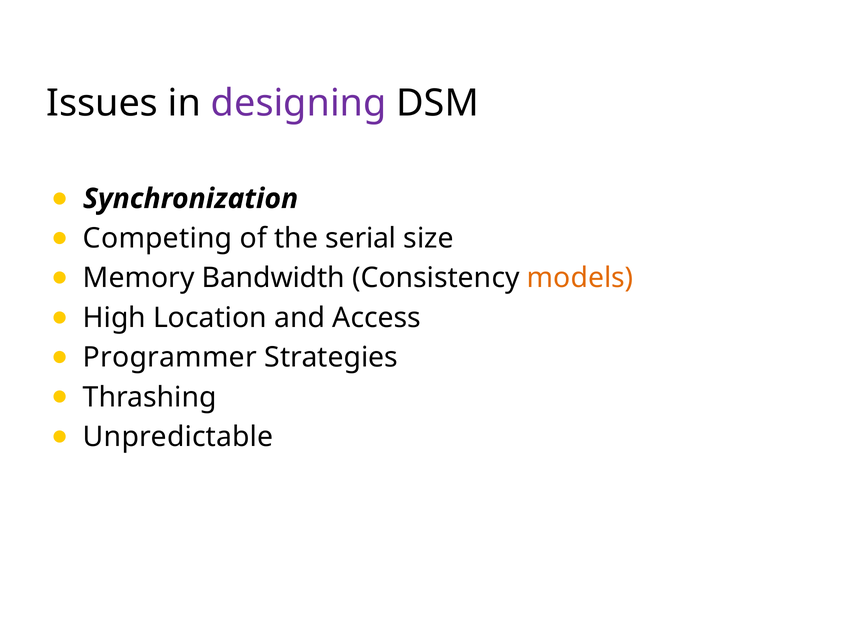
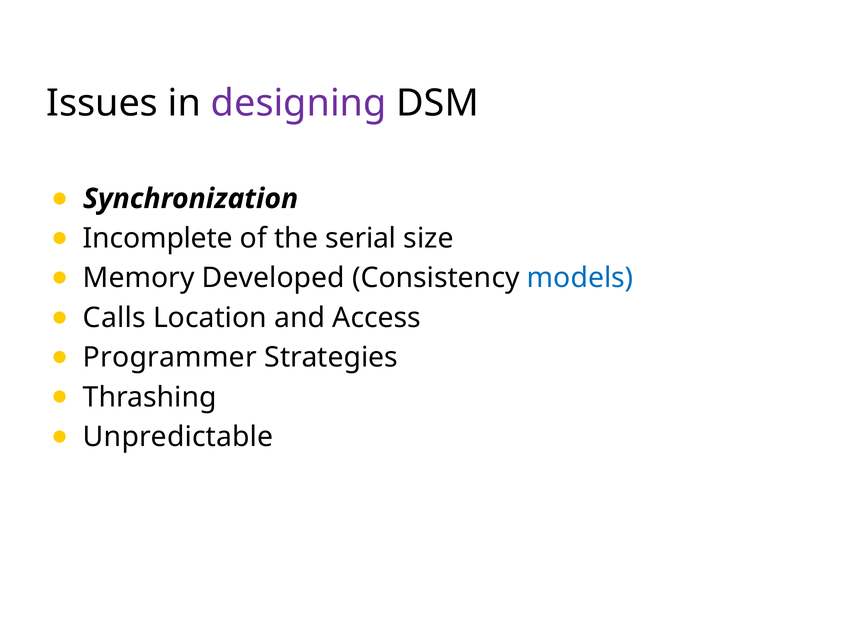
Competing: Competing -> Incomplete (158, 238)
Bandwidth: Bandwidth -> Developed (273, 278)
models colour: orange -> blue (580, 278)
High: High -> Calls (114, 318)
